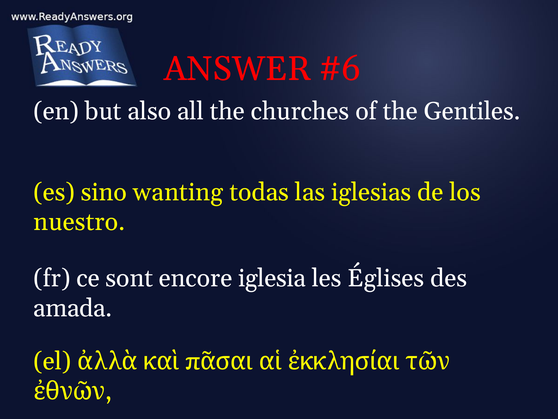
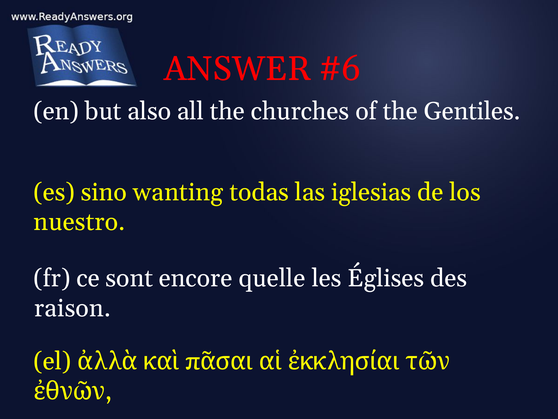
iglesia: iglesia -> quelle (272, 278)
amada: amada -> raison (72, 308)
